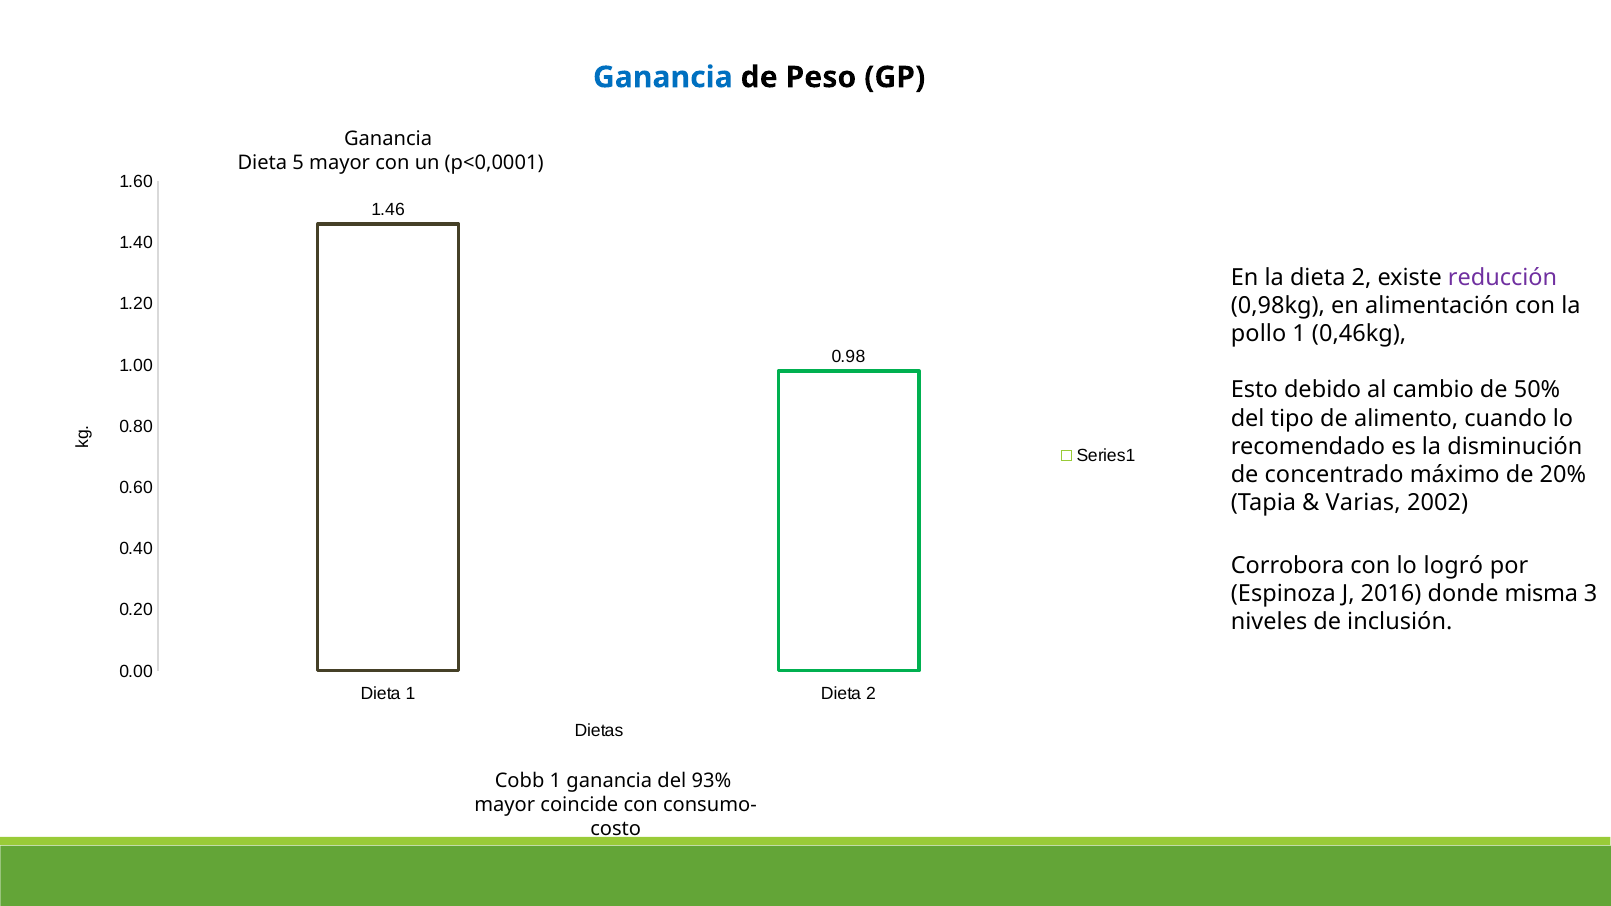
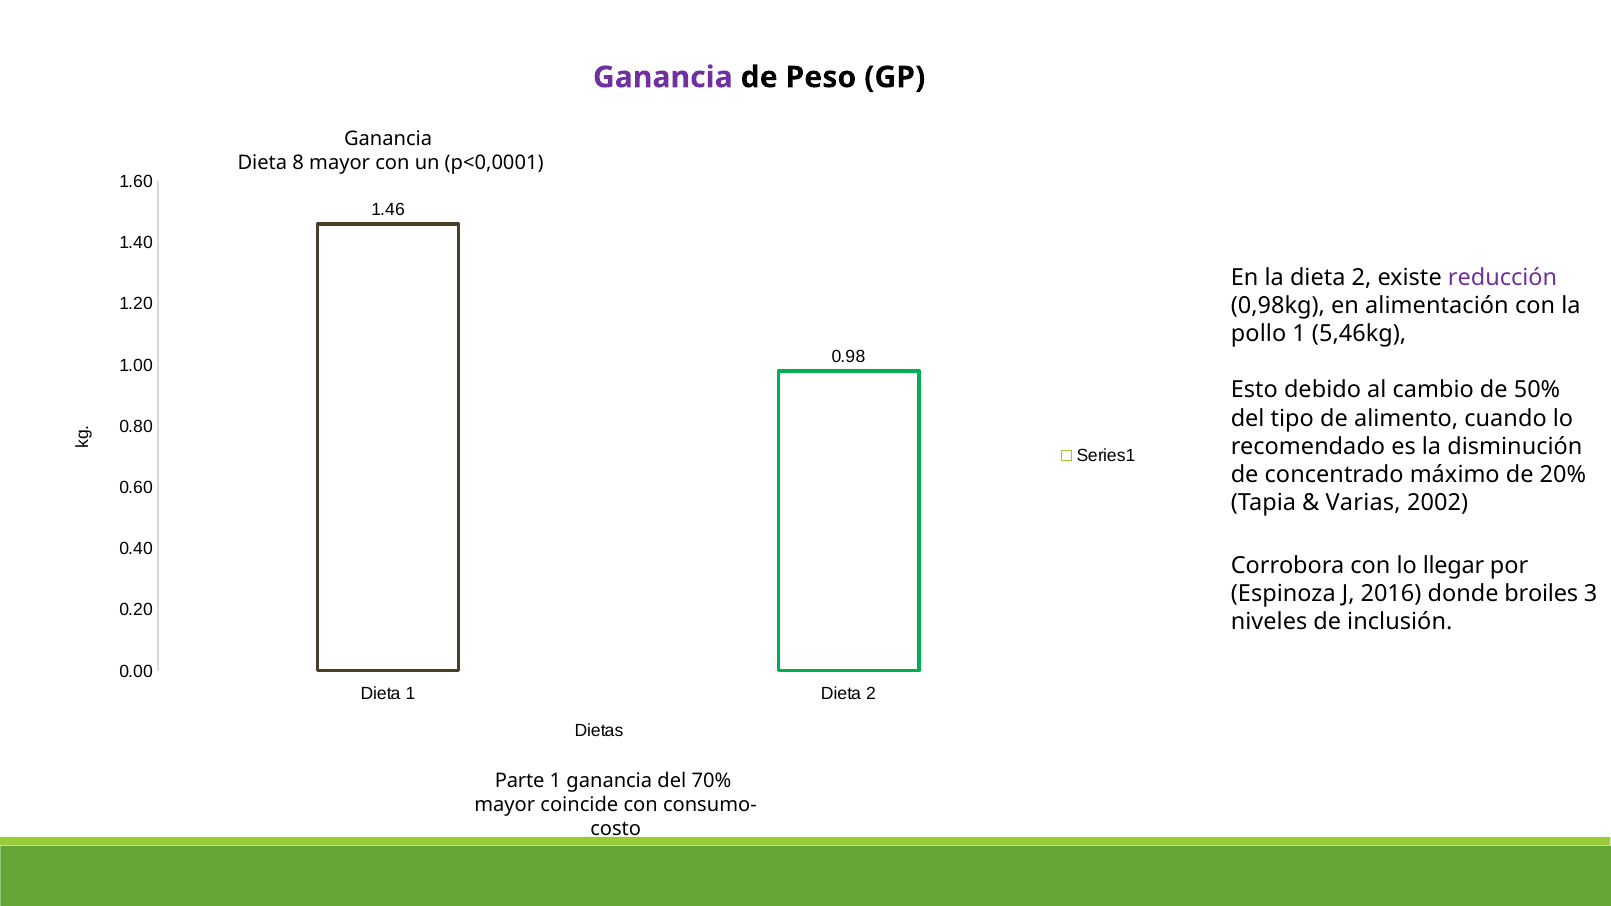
Ganancia colour: blue -> purple (663, 77)
5: 5 -> 8 (298, 163)
0,46kg: 0,46kg -> 5,46kg (1359, 334)
logró: logró -> llegar (1454, 565)
misma: misma -> broiles (1541, 594)
Cobb: Cobb -> Parte (520, 781)
93%: 93% -> 70% (711, 781)
